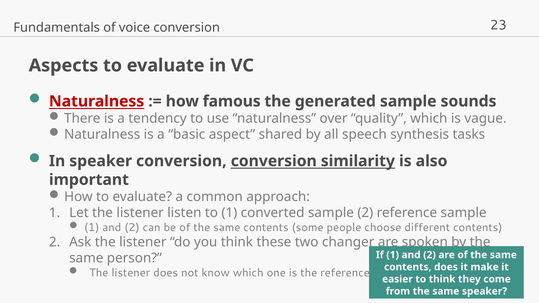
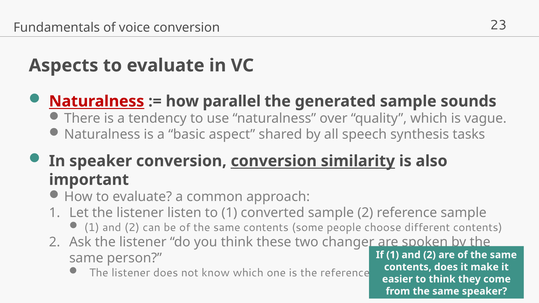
famous: famous -> parallel (232, 101)
